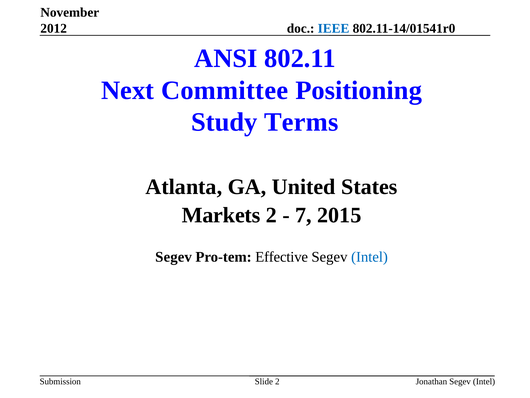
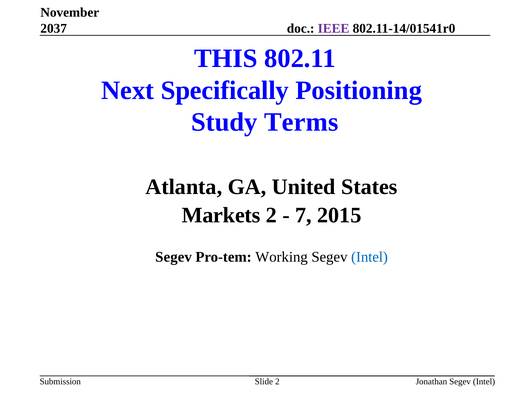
2012: 2012 -> 2037 (54, 28)
IEEE colour: blue -> purple (334, 28)
ANSI: ANSI -> THIS (226, 58)
Committee: Committee -> Specifically (225, 90)
Effective: Effective -> Working (282, 257)
